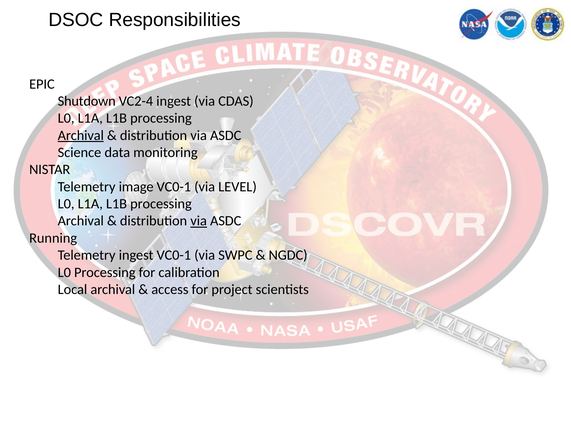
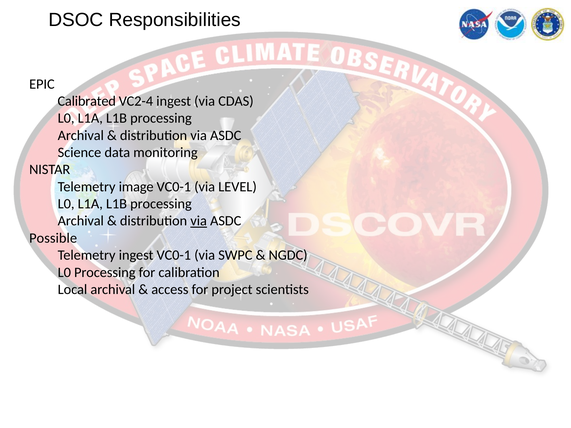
Shutdown: Shutdown -> Calibrated (87, 101)
Archival underline: present -> none (81, 135)
Running: Running -> Possible (53, 238)
